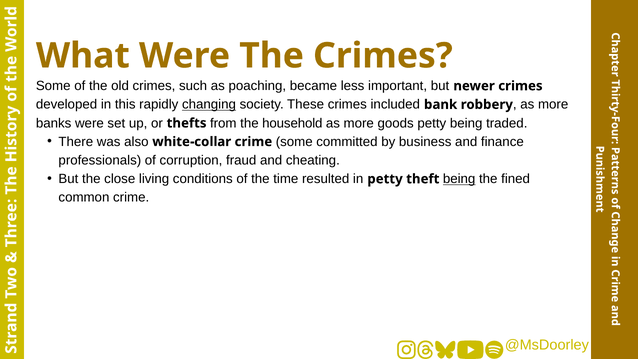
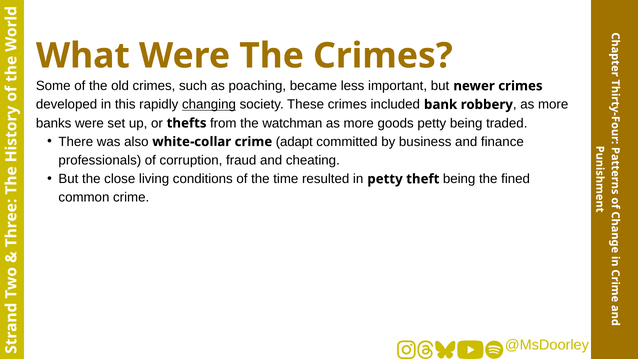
household: household -> watchman (292, 123)
crime some: some -> adapt (294, 142)
being underline: present -> none (459, 179)
